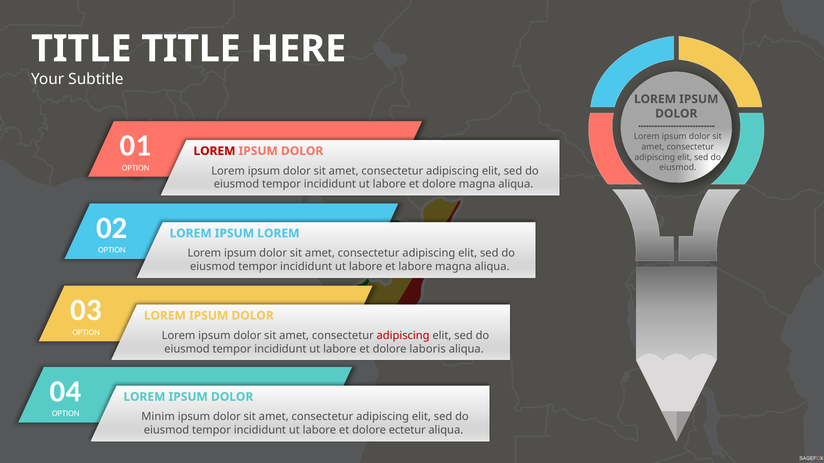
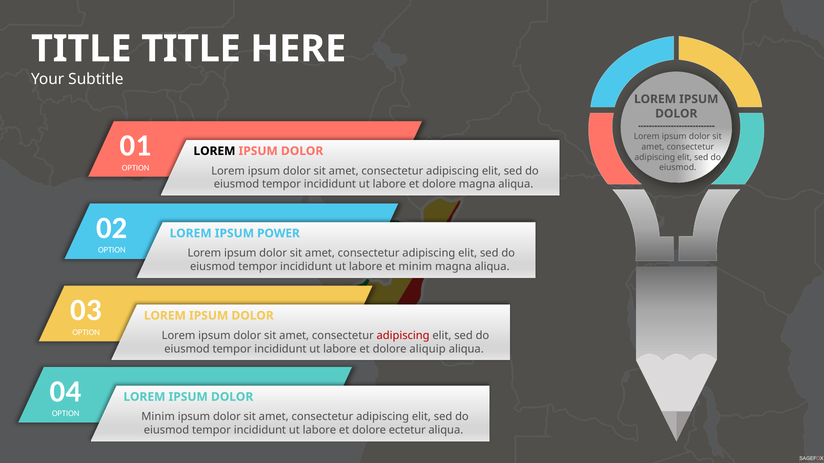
LOREM colour: red -> black (214, 151)
IPSUM LOREM: LOREM -> POWER (278, 234)
et labore: labore -> minim (415, 267)
laboris: laboris -> aliquip (428, 349)
